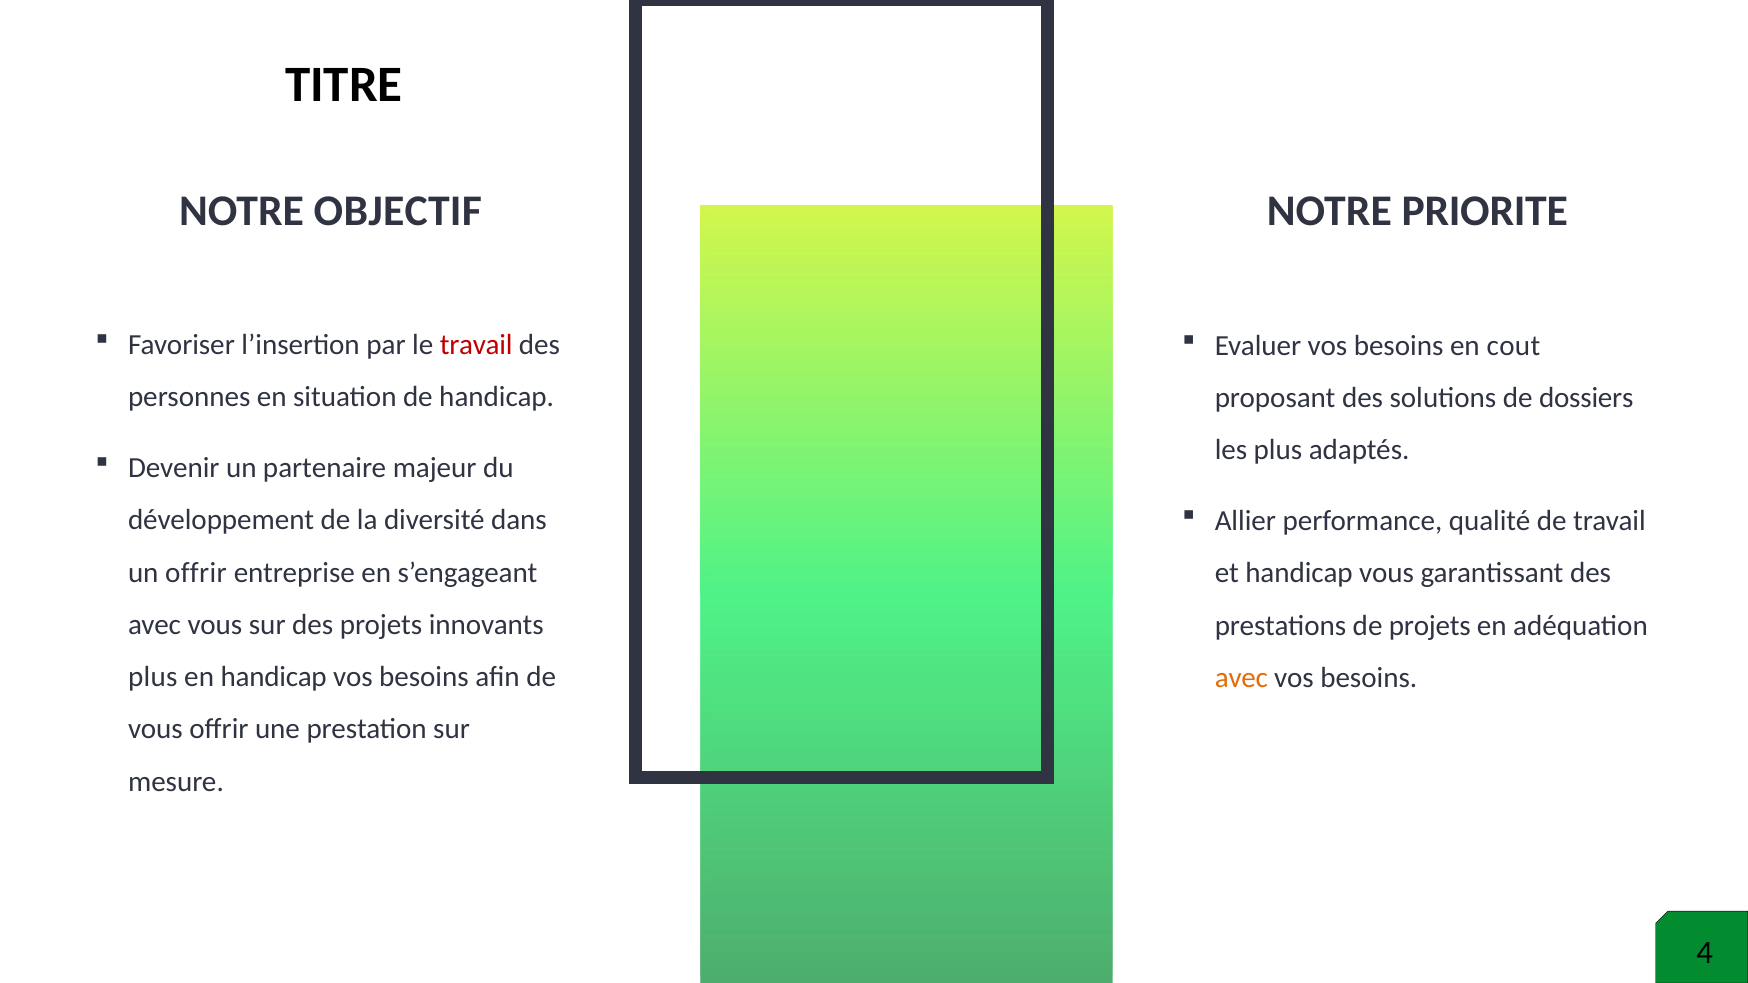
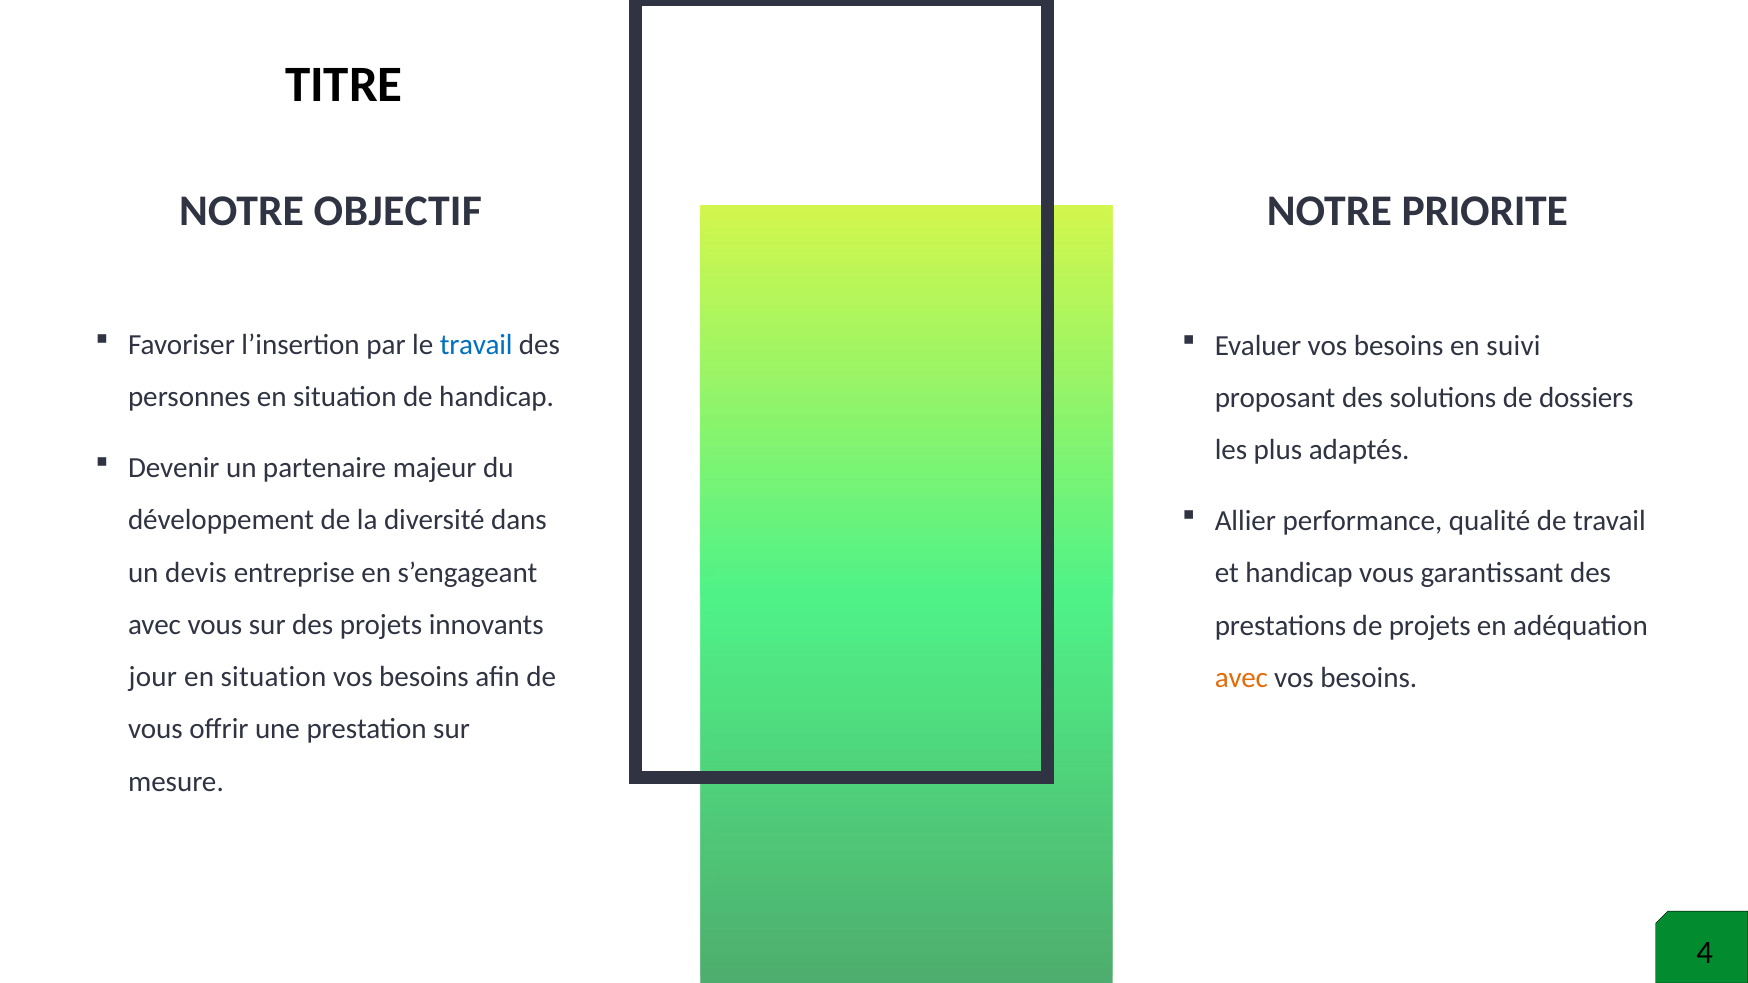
travail colour: red -> blue (476, 345)
cout: cout -> suivi (1513, 346)
un offrir: offrir -> devis (196, 573)
plus: plus -> jour (153, 677)
handicap: handicap -> situation (273, 677)
